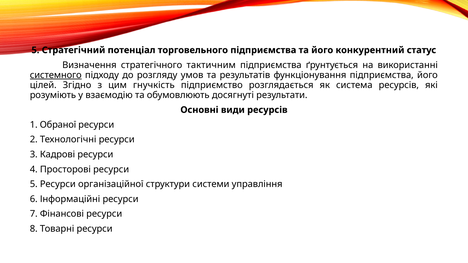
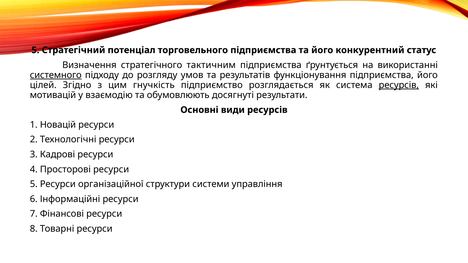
ресурсів underline: none -> present (399, 85)
розуміють: розуміють -> мотивацій (53, 95)
Обраної: Обраної -> Новацій (58, 125)
